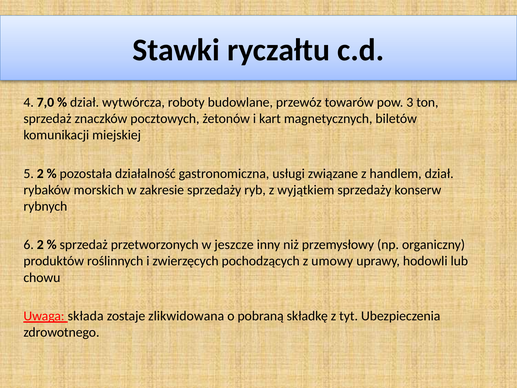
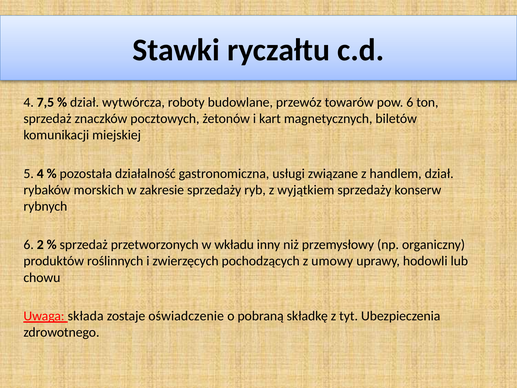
7,0: 7,0 -> 7,5 (45, 102)
pow 3: 3 -> 6 (410, 102)
5 2: 2 -> 4 (40, 173)
jeszcze: jeszcze -> wkładu (234, 245)
zlikwidowana: zlikwidowana -> oświadczenie (186, 316)
